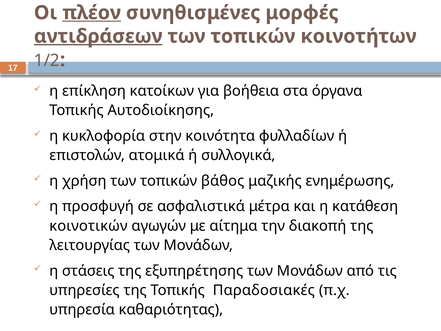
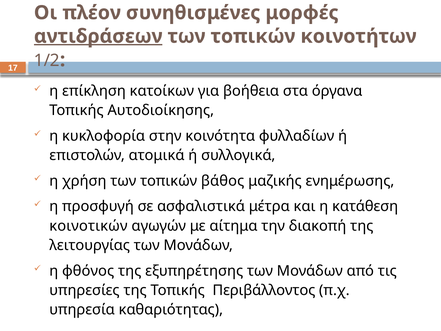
πλέον underline: present -> none (92, 13)
στάσεις: στάσεις -> φθόνος (88, 271)
Παραδοσιακές: Παραδοσιακές -> Περιβάλλοντος (264, 290)
